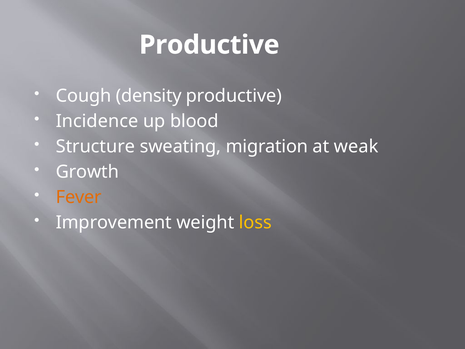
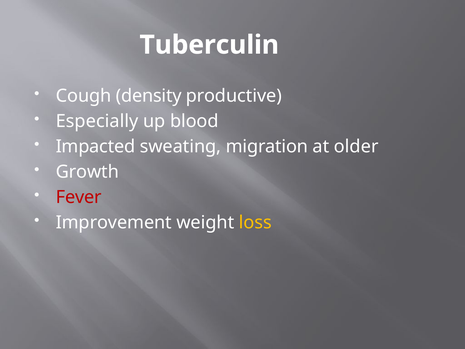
Productive: Productive -> Tuberculin (209, 45)
Incidence: Incidence -> Especially (97, 121)
Structure: Structure -> Impacted (96, 146)
weak: weak -> older (356, 146)
Fever colour: orange -> red (79, 197)
